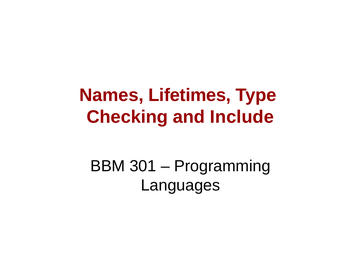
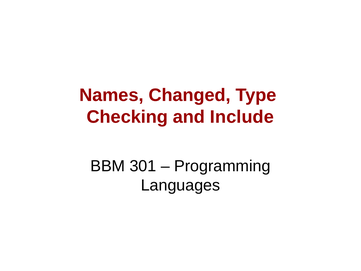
Lifetimes: Lifetimes -> Changed (190, 95)
